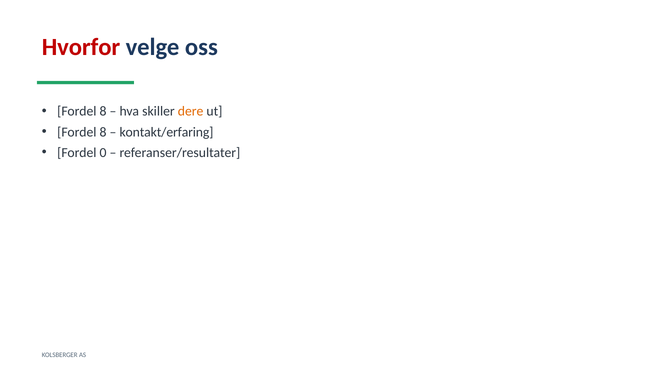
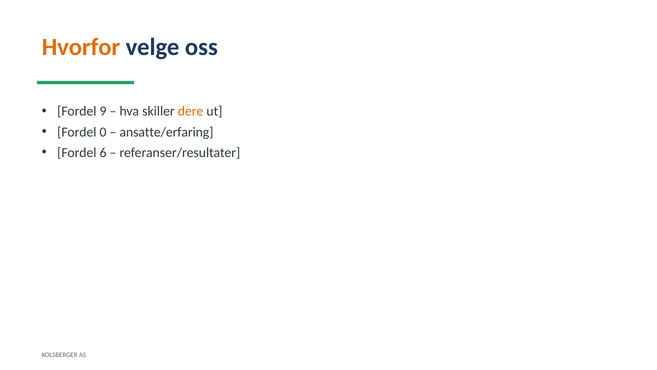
Hvorfor colour: red -> orange (81, 47)
8: 8 -> 9 (103, 111)
8: 8 -> 0 (103, 132)
kontakt/erfaring: kontakt/erfaring -> ansatte/erfaring (166, 132)
0: 0 -> 6 (103, 152)
